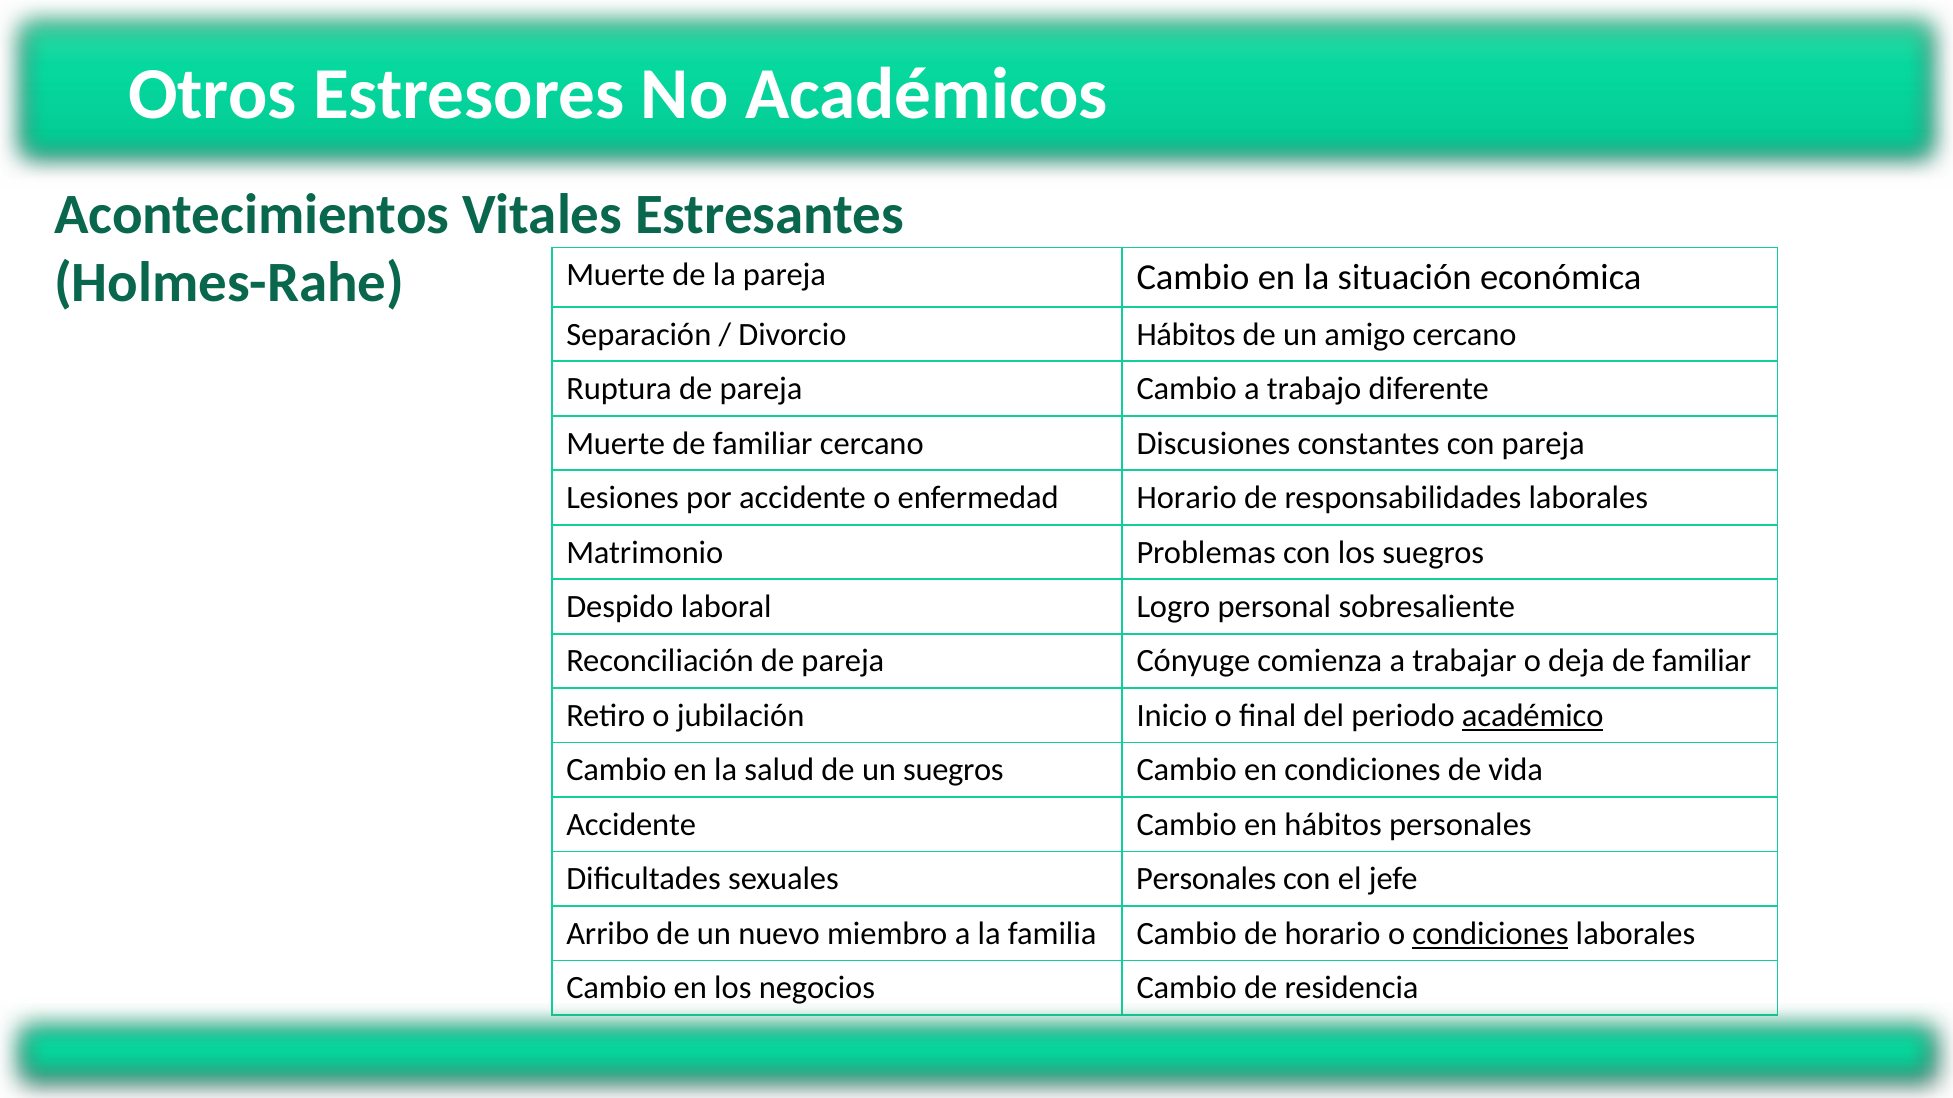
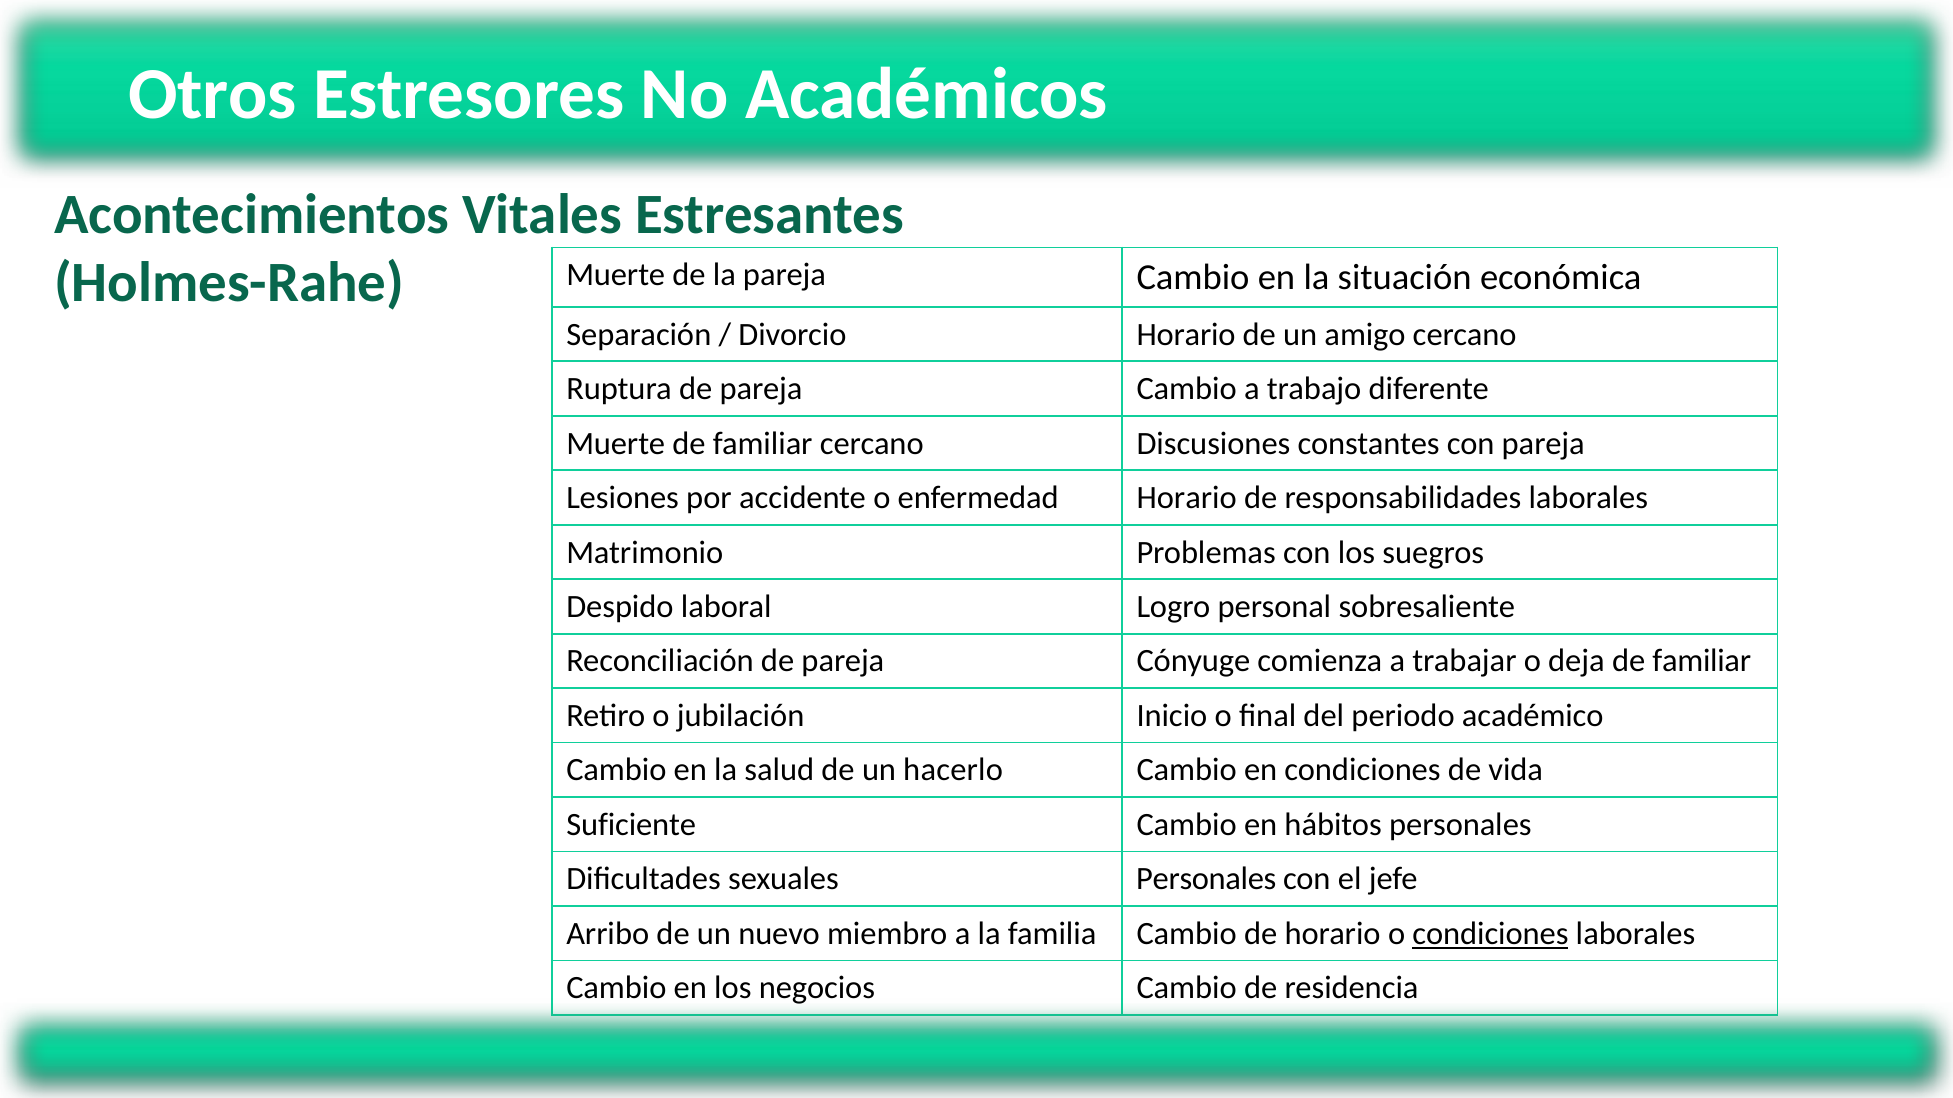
Divorcio Hábitos: Hábitos -> Horario (1186, 335)
académico underline: present -> none (1533, 716)
un suegros: suegros -> hacerlo (953, 771)
Accidente: Accidente -> Suficiente (631, 825)
